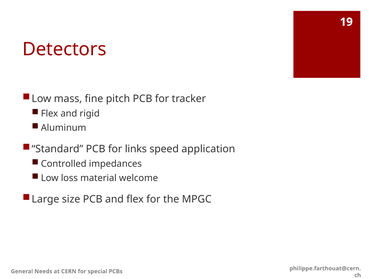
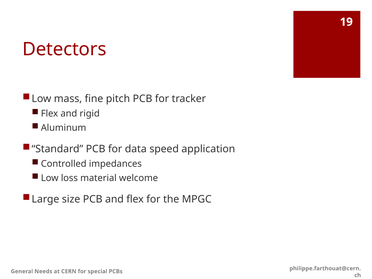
links: links -> data (136, 149)
